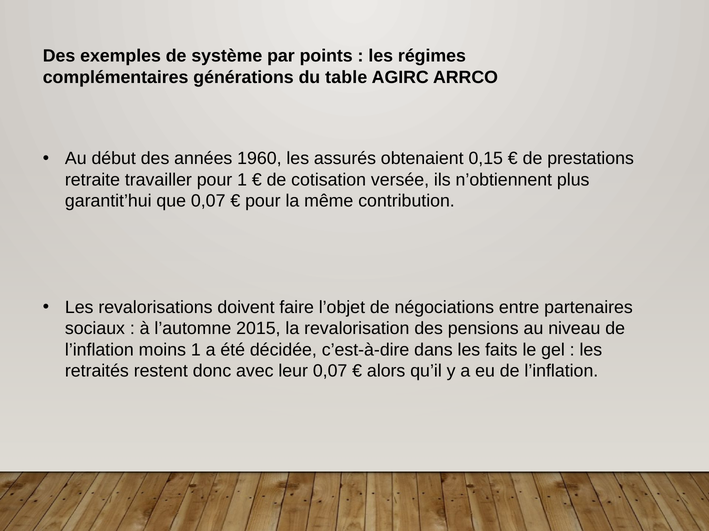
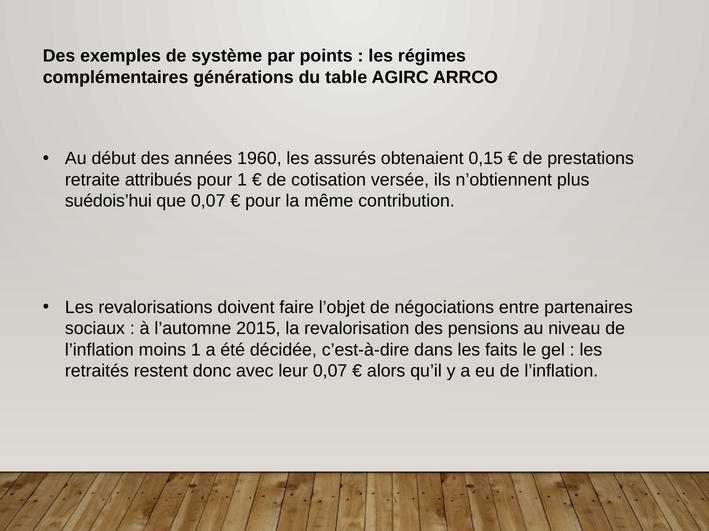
travailler: travailler -> attribués (158, 180)
garantit’hui: garantit’hui -> suédois’hui (108, 201)
